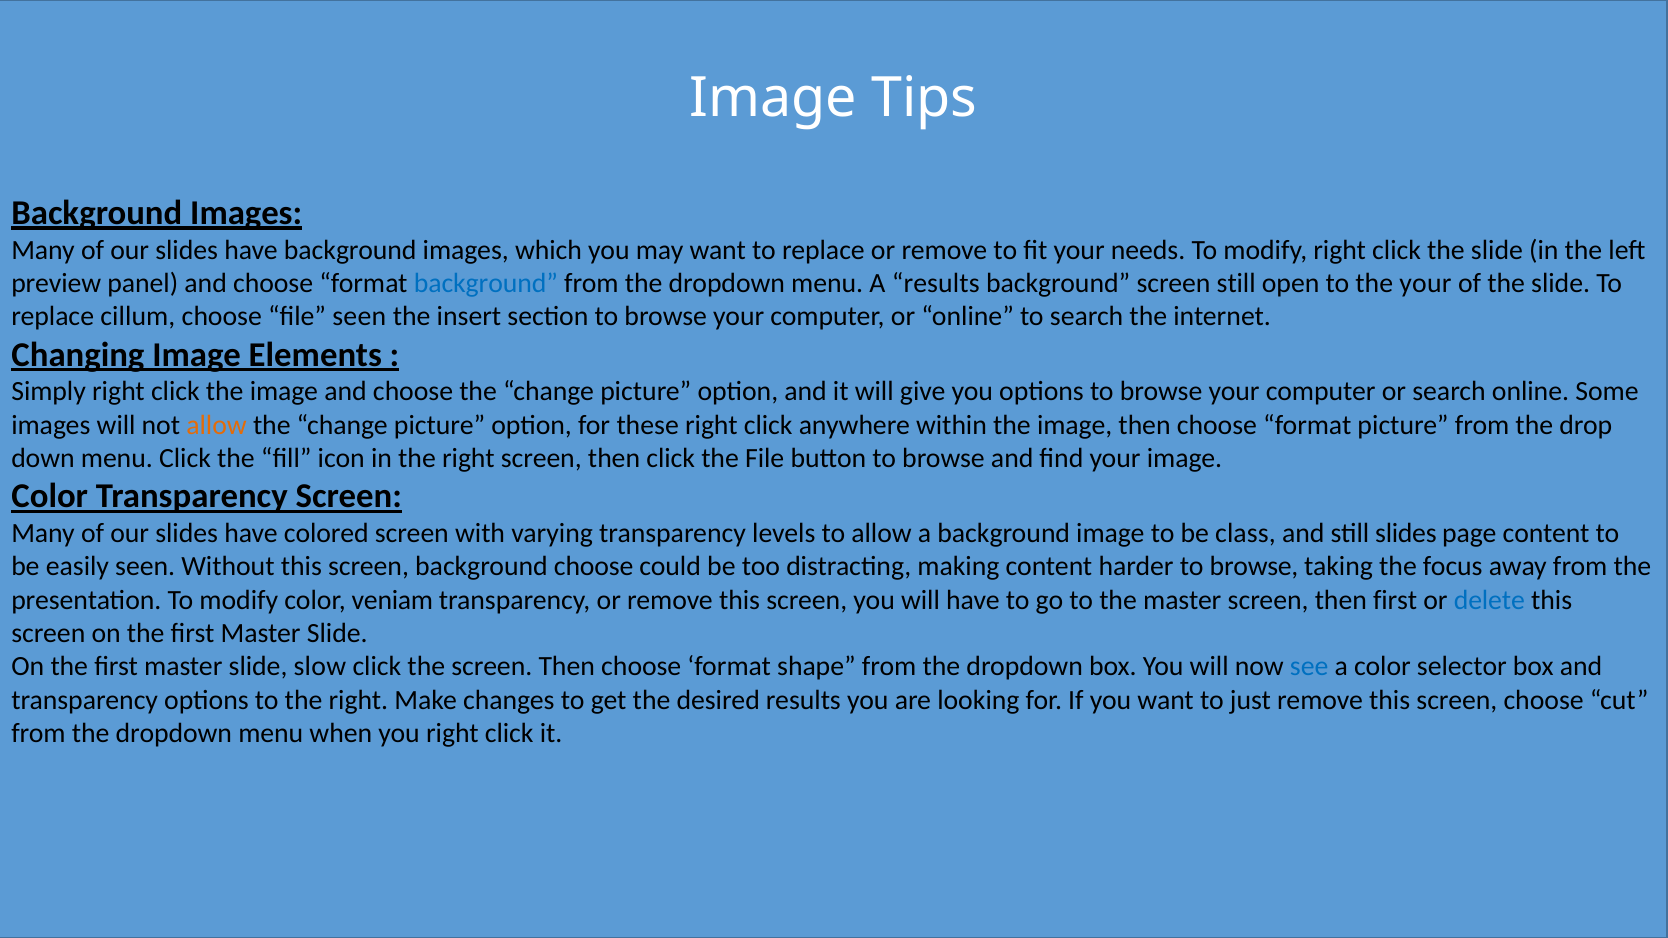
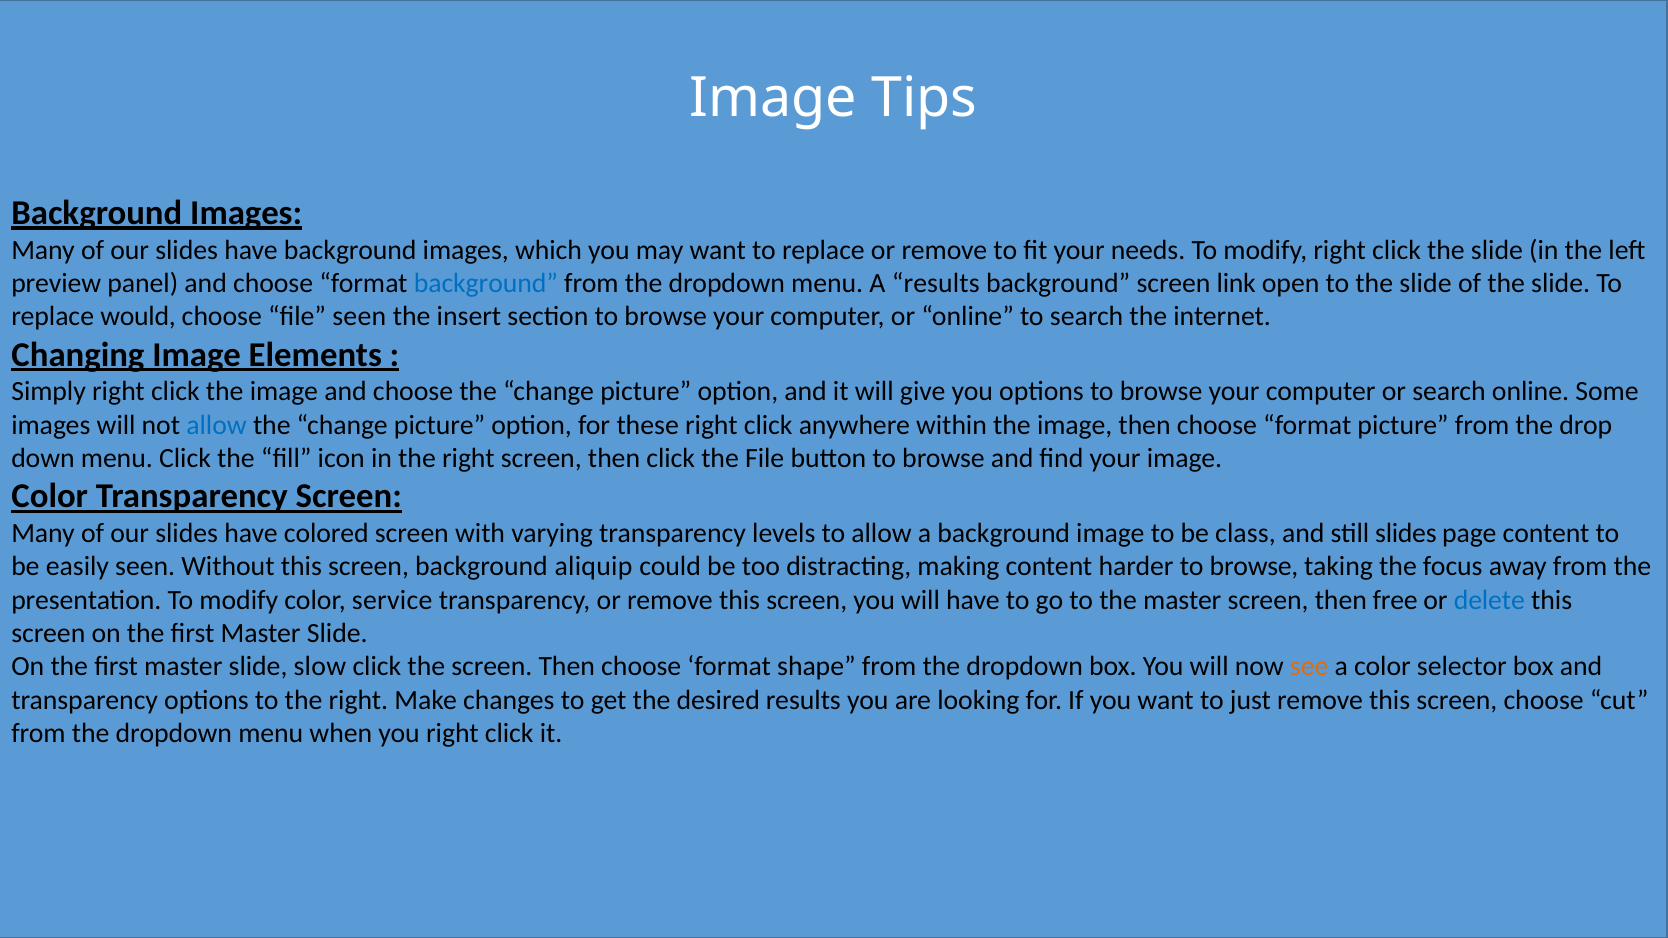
screen still: still -> link (1236, 283)
to the your: your -> slide (1426, 283)
cillum: cillum -> would (138, 317)
allow colour: orange -> blue (217, 425)
background choose: choose -> aliquip (593, 567)
veniam: veniam -> service (392, 600)
then first: first -> free (1395, 600)
see colour: blue -> orange (1309, 667)
